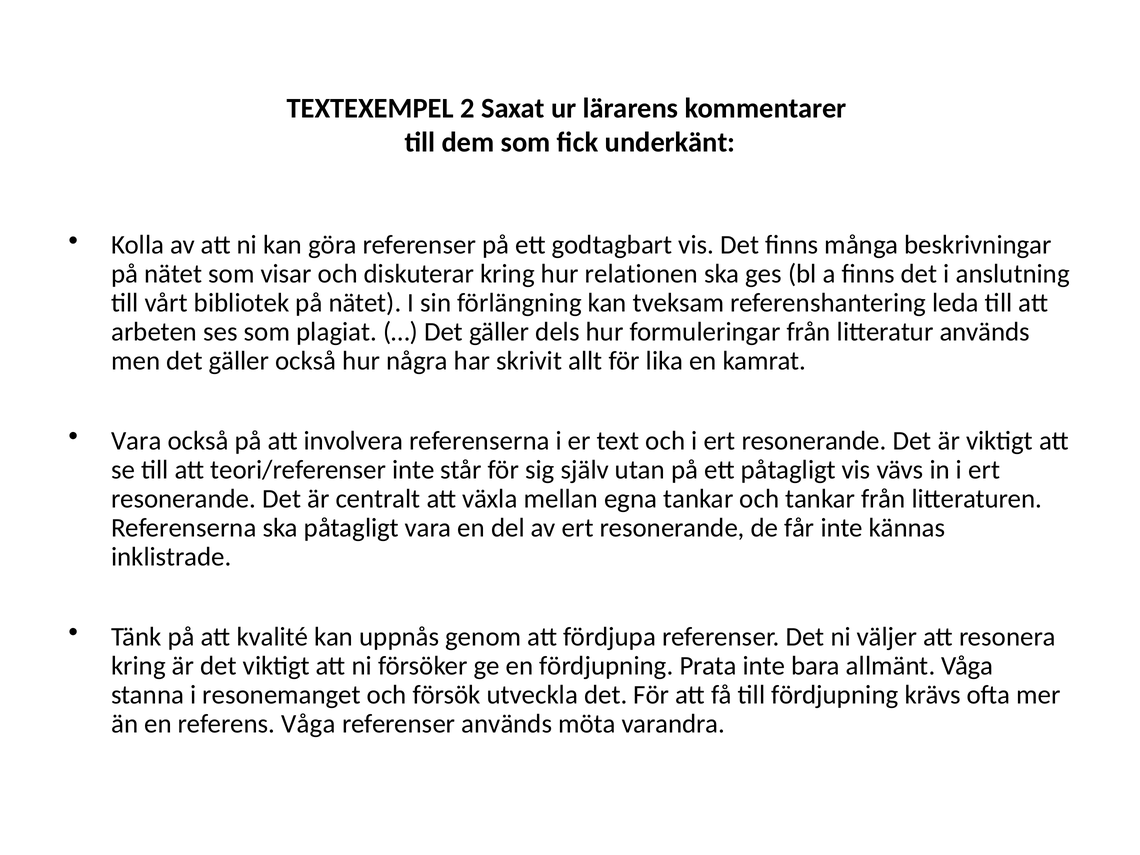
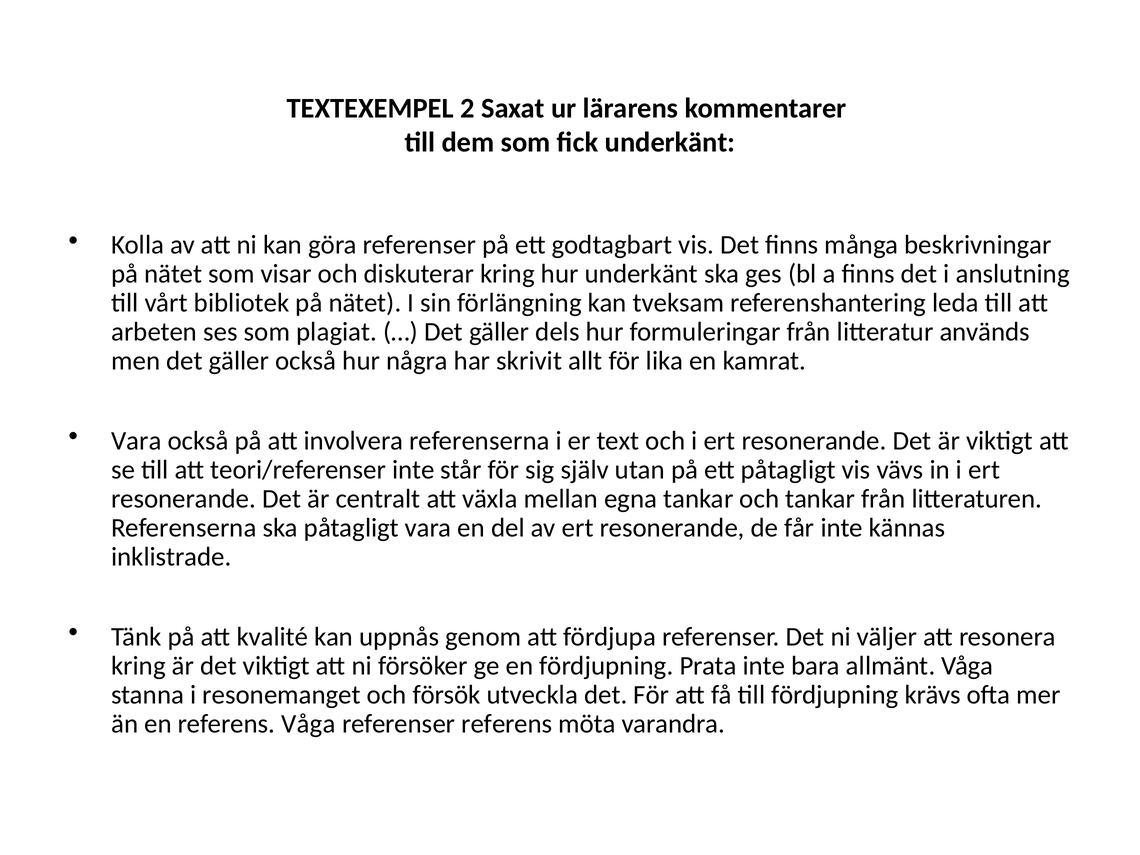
hur relationen: relationen -> underkänt (641, 274)
referenser används: används -> referens (507, 724)
